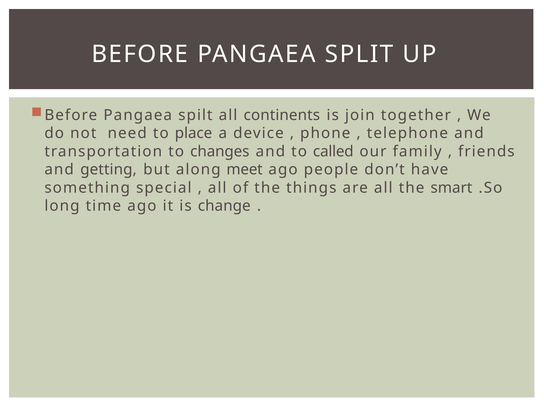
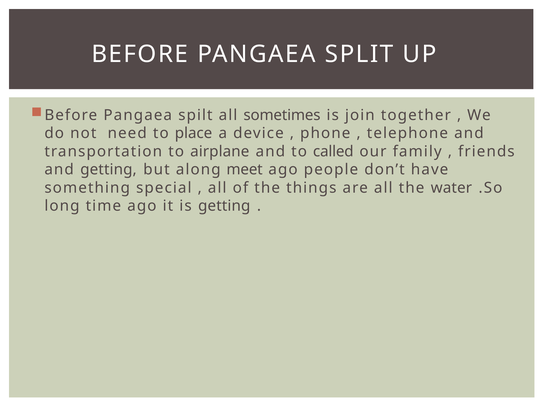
continents: continents -> sometimes (282, 115)
changes: changes -> airplane (220, 151)
smart: smart -> water (451, 188)
is change: change -> getting (224, 206)
